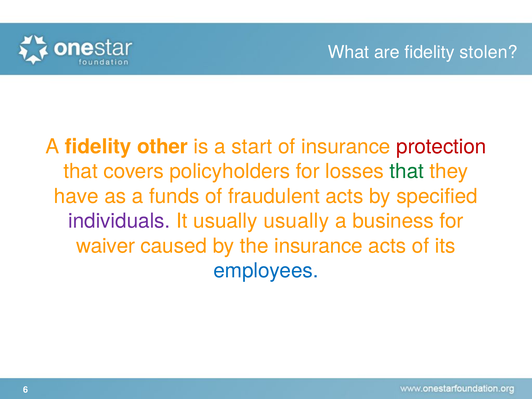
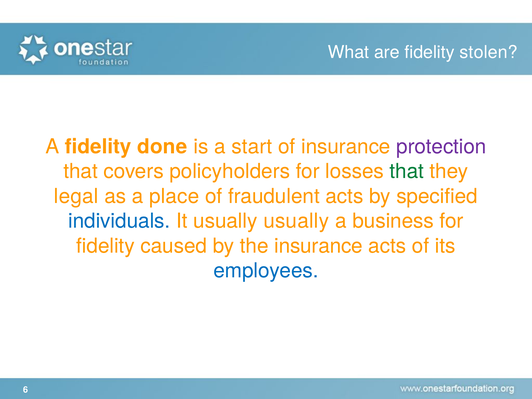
other: other -> done (162, 147)
protection colour: red -> purple (441, 147)
have: have -> legal (76, 196)
funds: funds -> place (174, 196)
individuals colour: purple -> blue (119, 221)
waiver: waiver -> fidelity (105, 246)
